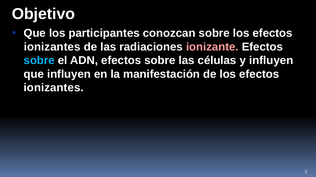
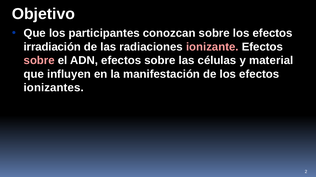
ionizantes: ionizantes -> irradiación (52, 47)
sobre colour: light blue -> pink (39, 61)
y influyen: influyen -> material (271, 61)
